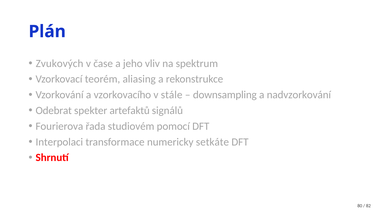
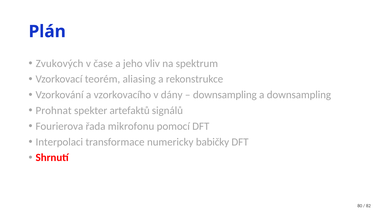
stále: stále -> dány (172, 95)
a nadvzorkování: nadvzorkování -> downsampling (299, 95)
Odebrat: Odebrat -> Prohnat (54, 110)
studiovém: studiovém -> mikrofonu (131, 126)
setkáte: setkáte -> babičky (213, 142)
